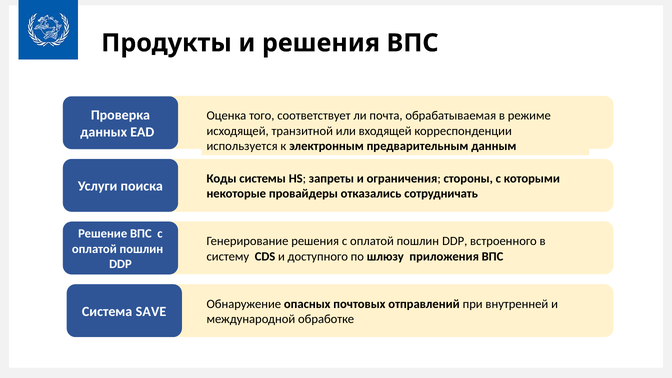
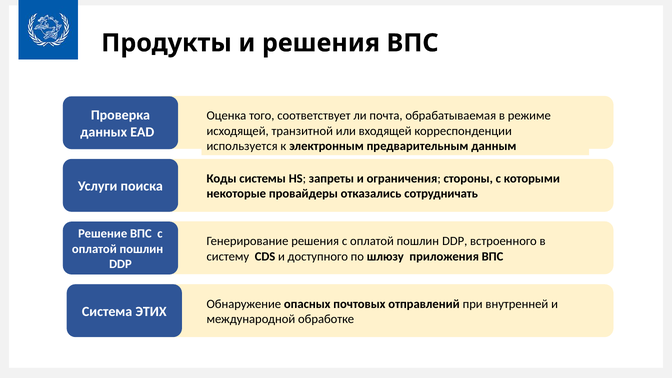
SAVE: SAVE -> ЭТИХ (151, 312)
